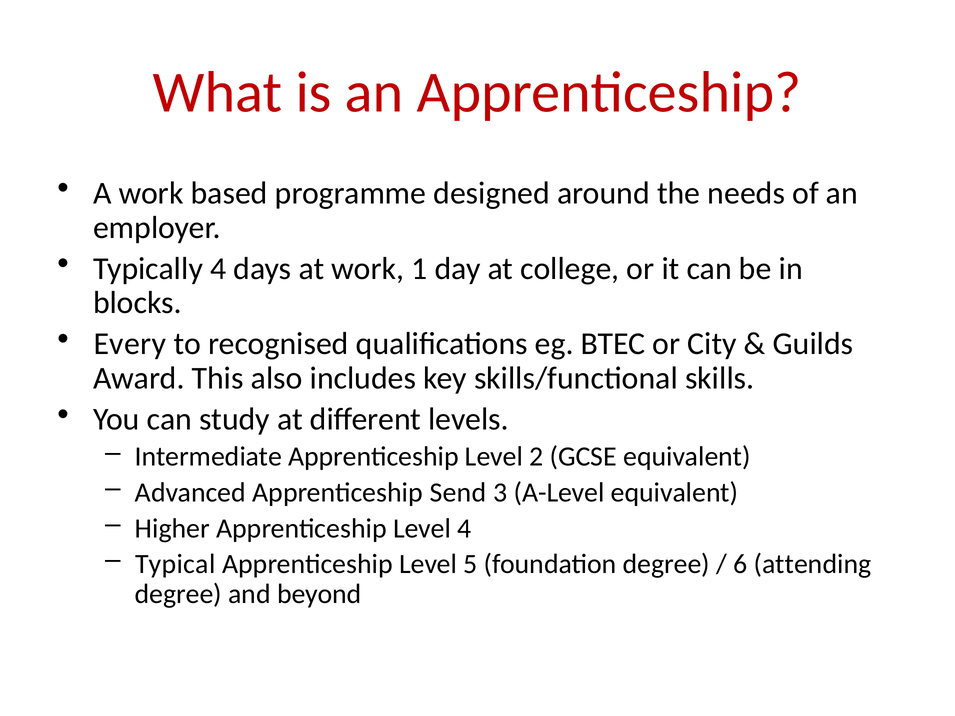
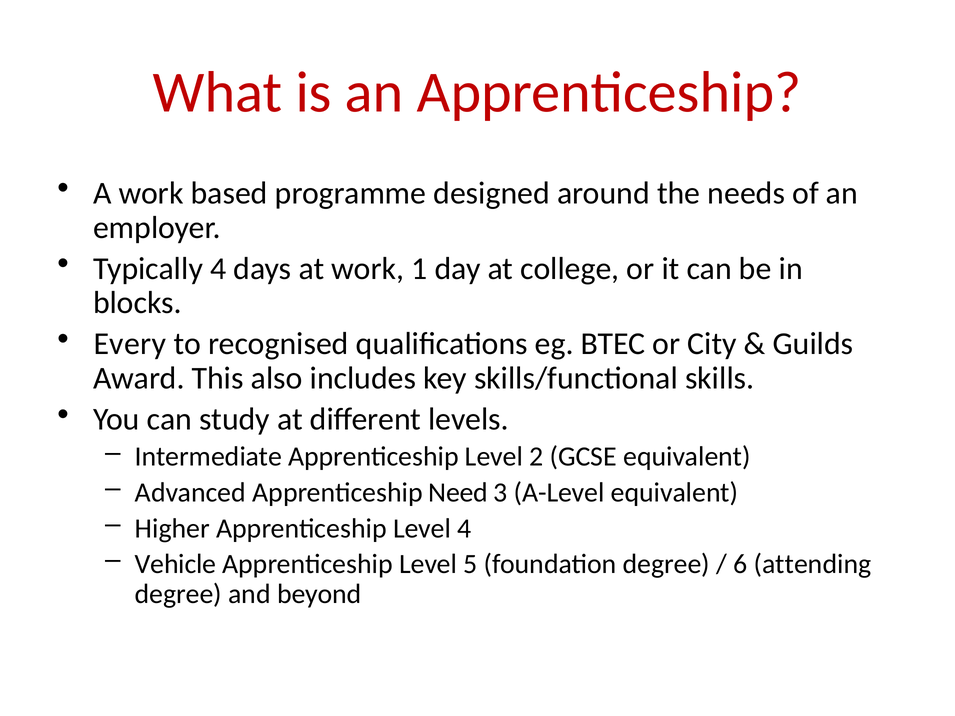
Send: Send -> Need (458, 493)
Typical: Typical -> Vehicle (176, 564)
